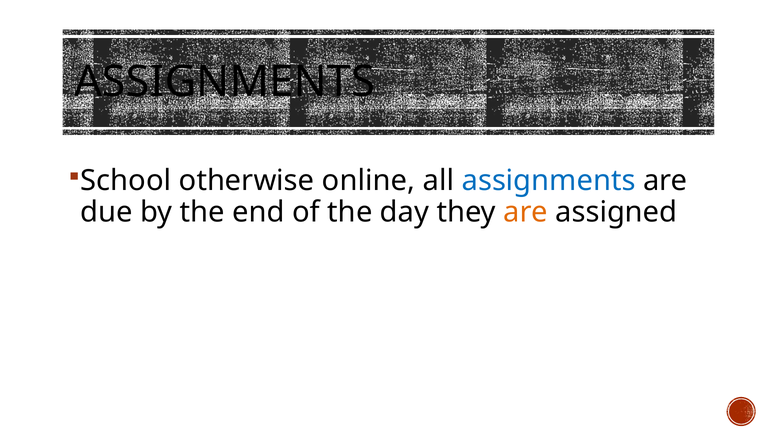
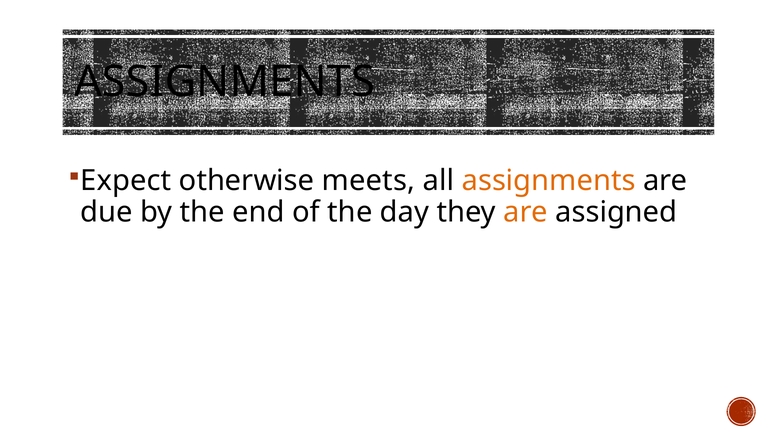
School: School -> Expect (126, 181)
online: online -> meets (368, 181)
assignments colour: blue -> orange (549, 181)
